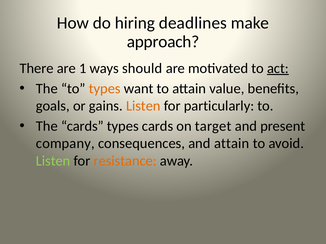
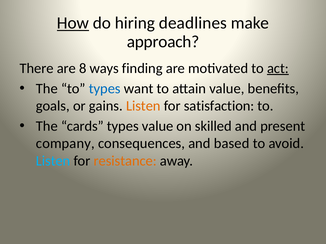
How underline: none -> present (73, 23)
1: 1 -> 8 (83, 68)
should: should -> finding (142, 68)
types colour: orange -> blue (105, 89)
particularly: particularly -> satisfaction (219, 106)
types cards: cards -> value (158, 126)
target: target -> skilled (213, 126)
and attain: attain -> based (232, 144)
Listen colour: light green -> light blue (53, 161)
